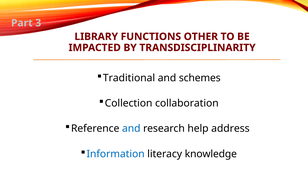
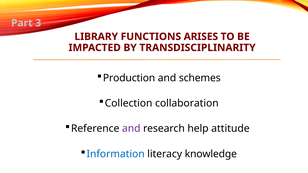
OTHER: OTHER -> ARISES (201, 37)
Traditional: Traditional -> Production (129, 78)
and colour: blue -> purple (131, 129)
address: address -> attitude (230, 129)
